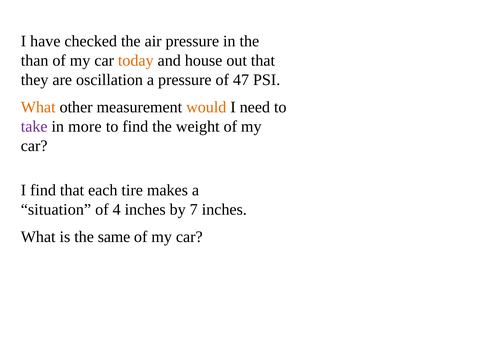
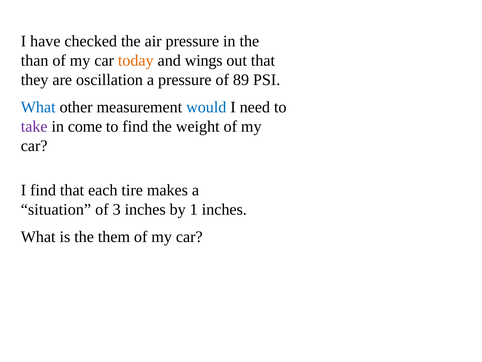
house: house -> wings (204, 61)
47: 47 -> 89 (241, 80)
What colour: orange -> blue (38, 107)
would colour: orange -> blue (206, 107)
more: more -> come (85, 126)
4: 4 -> 3 (117, 209)
7: 7 -> 1 (194, 209)
same: same -> them (114, 236)
